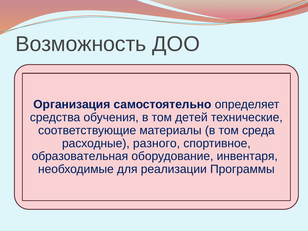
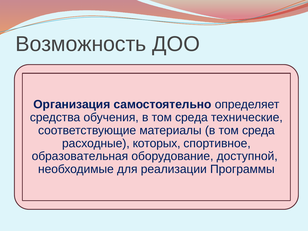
обучения в том детей: детей -> среда (191, 117)
разного: разного -> которых (157, 143)
инвентаря: инвентаря -> доступной (247, 156)
